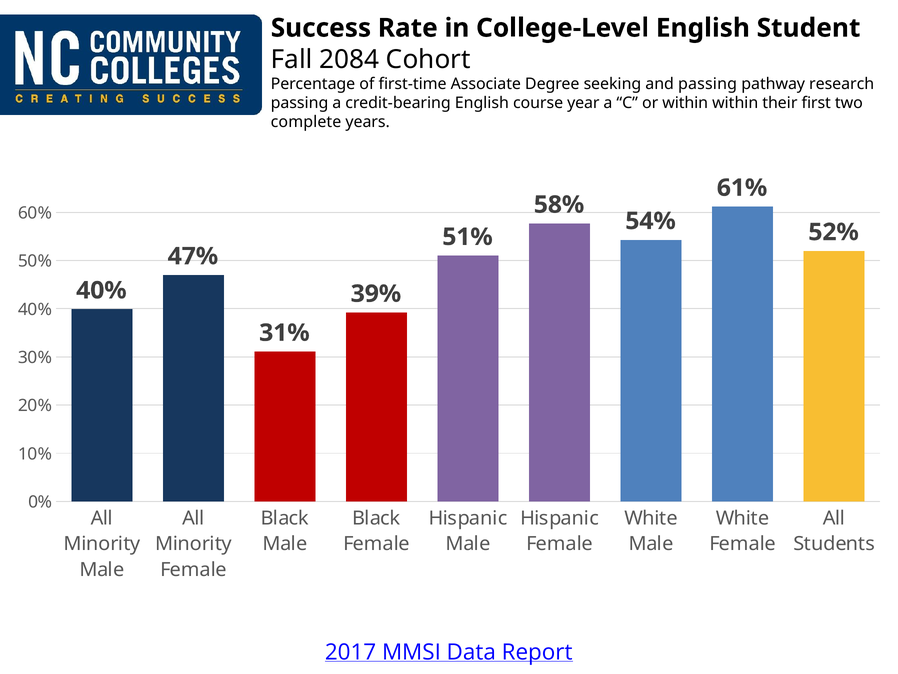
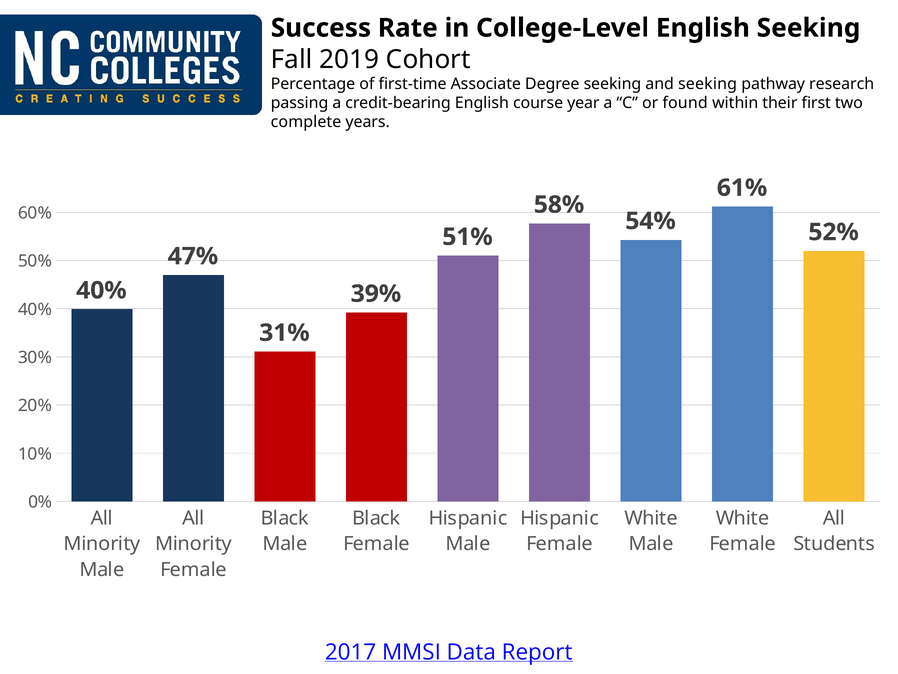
English Student: Student -> Seeking (809, 28)
2084: 2084 -> 2019 (349, 59)
and passing: passing -> seeking (708, 84)
or within: within -> found (685, 103)
